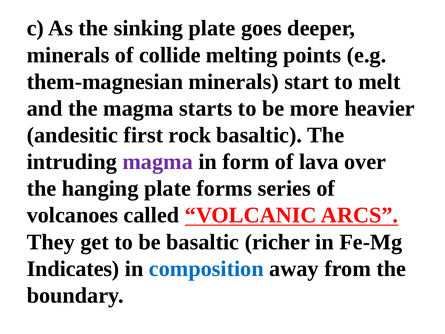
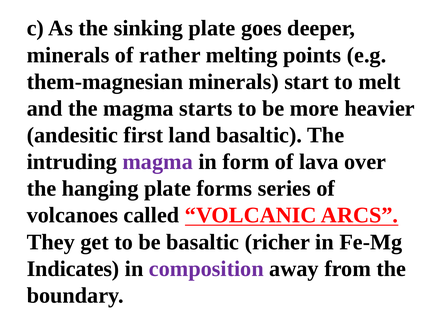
collide: collide -> rather (170, 55)
rock: rock -> land (190, 135)
composition colour: blue -> purple (206, 269)
